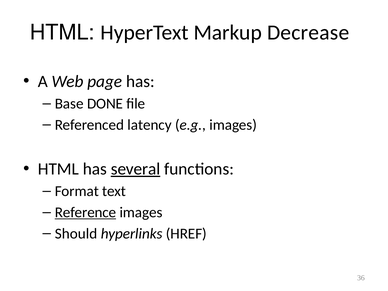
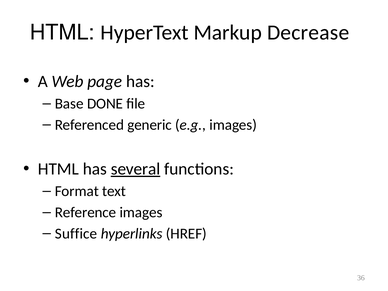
latency: latency -> generic (150, 125)
Reference underline: present -> none (86, 212)
Should: Should -> Suffice (76, 234)
